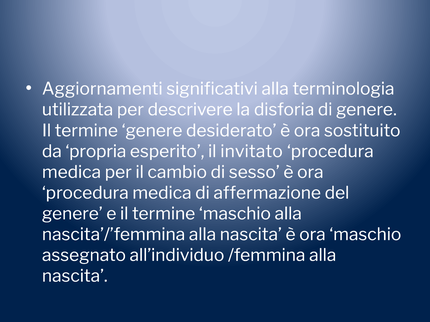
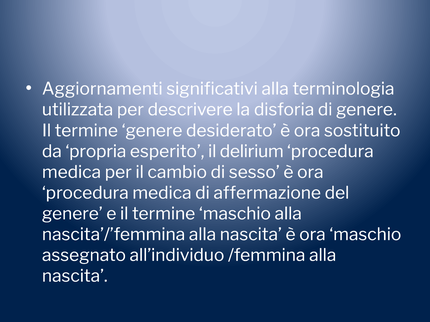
invitato: invitato -> delirium (252, 152)
